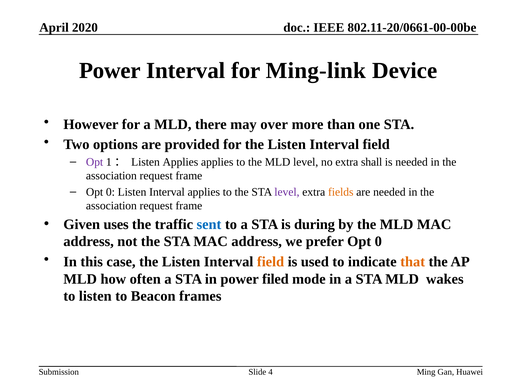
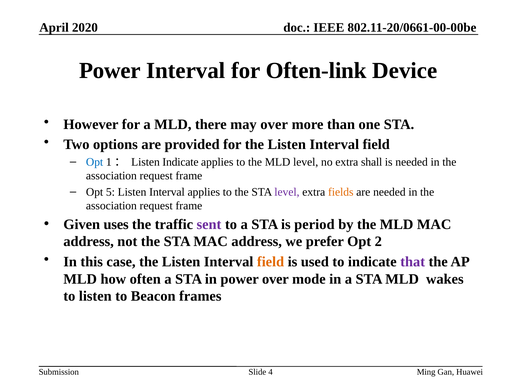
Ming-link: Ming-link -> Often-link (316, 71)
Opt colour: purple -> blue (95, 162)
Listen Applies: Applies -> Indicate (180, 162)
0: 0 -> 5 (110, 192)
sent colour: blue -> purple (209, 224)
during: during -> period (314, 224)
prefer Opt 0: 0 -> 2 (378, 241)
that colour: orange -> purple (413, 262)
power filed: filed -> over (275, 279)
